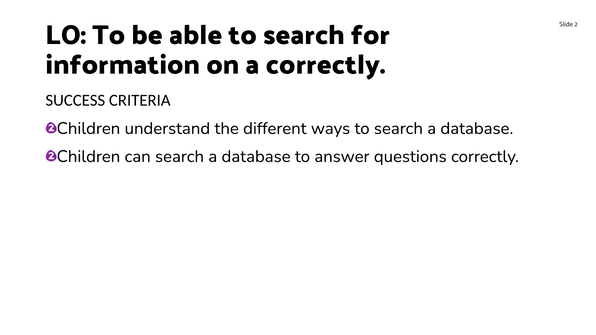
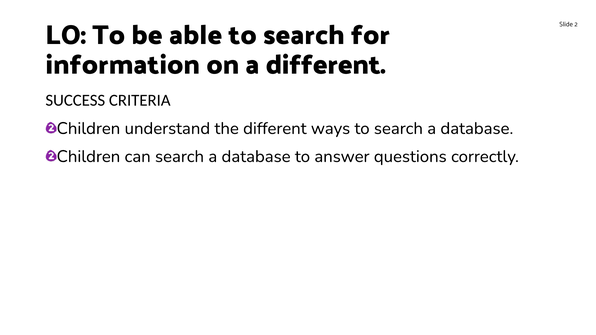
a correctly: correctly -> different (326, 65)
